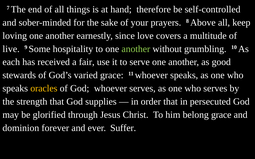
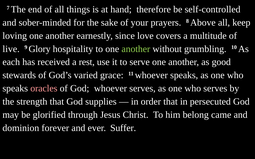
Some: Some -> Glory (40, 49)
fair: fair -> rest (87, 62)
oracles colour: yellow -> pink (44, 89)
belong grace: grace -> came (221, 115)
